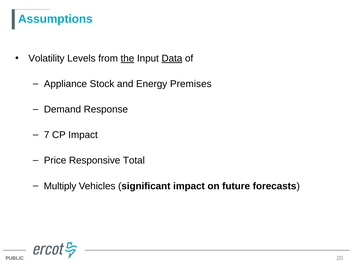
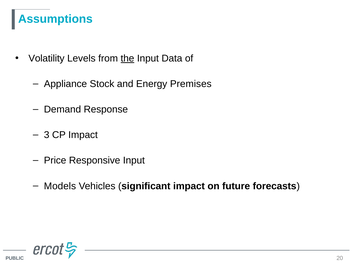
Data underline: present -> none (172, 58)
7: 7 -> 3 (47, 135)
Responsive Total: Total -> Input (134, 160)
Multiply: Multiply -> Models (60, 186)
